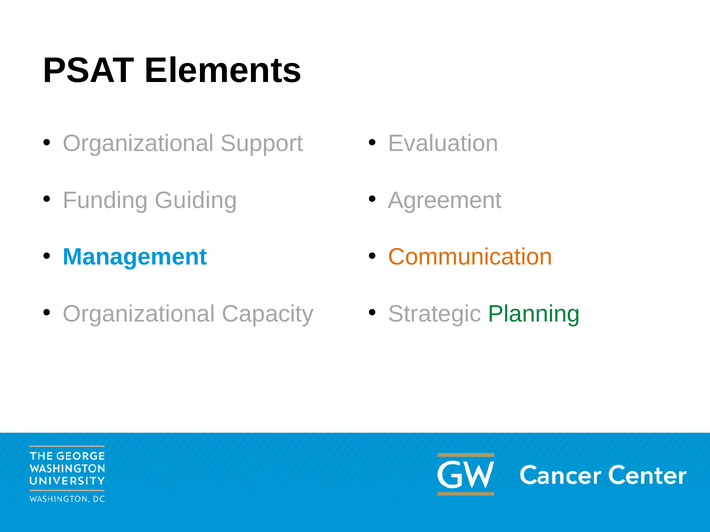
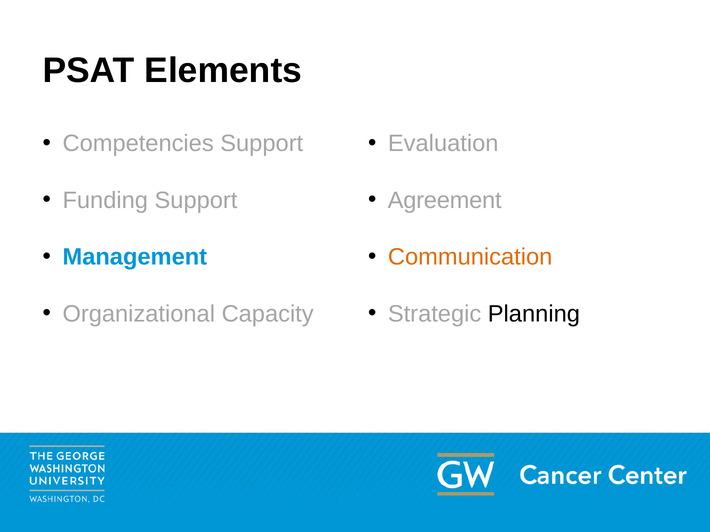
Organizational: Organizational -> Competencies (138, 144)
Funding Guiding: Guiding -> Support (196, 200)
Planning colour: green -> black (534, 314)
